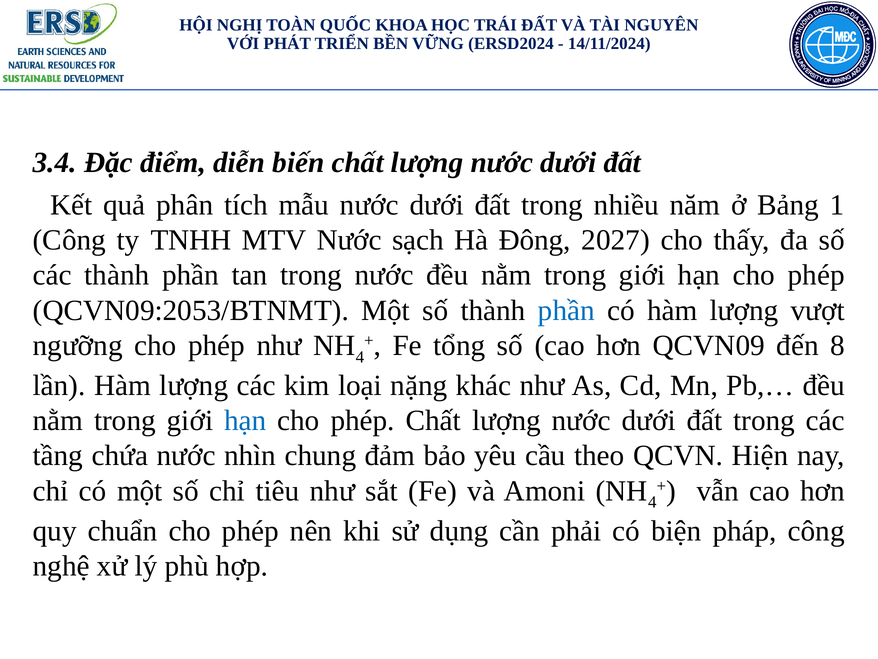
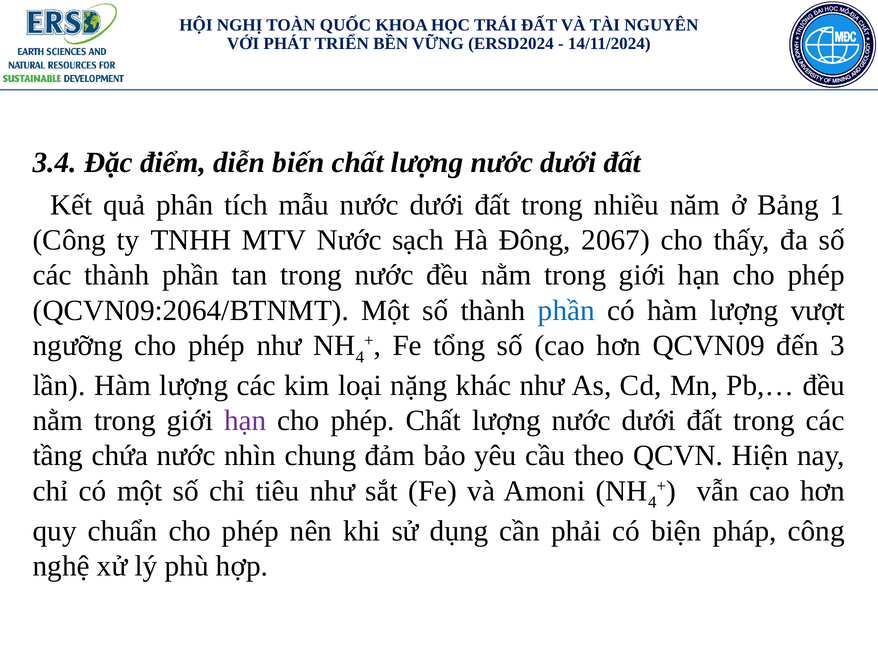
2027: 2027 -> 2067 (616, 240)
QCVN09:2053/BTNMT: QCVN09:2053/BTNMT -> QCVN09:2064/BTNMT (191, 310)
8: 8 -> 3 (838, 345)
hạn colour: blue -> purple (245, 420)
